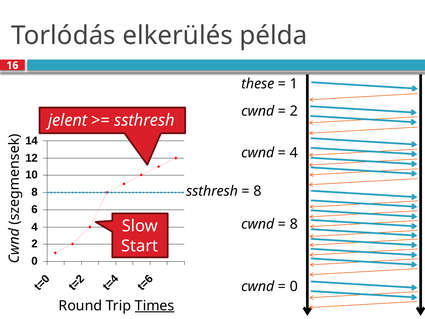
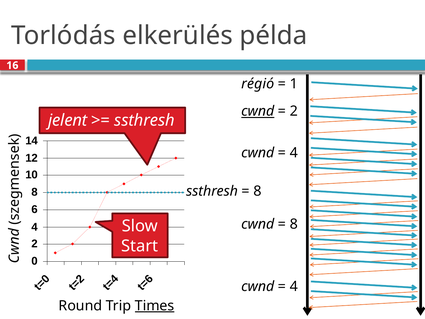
these: these -> régió (258, 84)
cwnd underline: none -> present (258, 111)
0: 0 -> 4 (294, 286)
